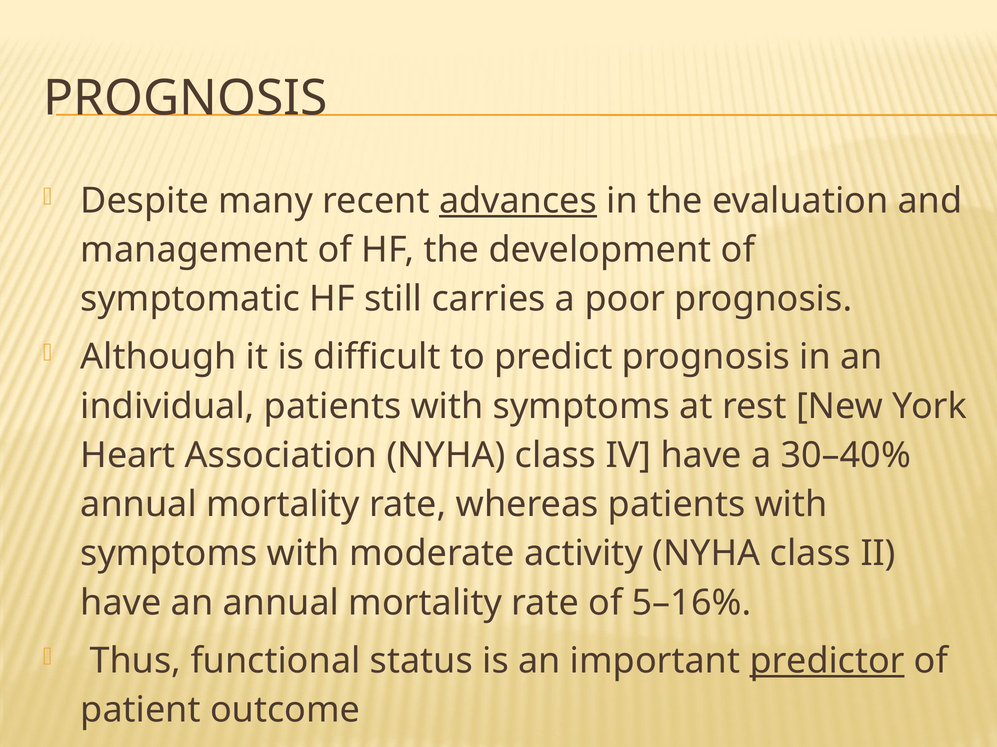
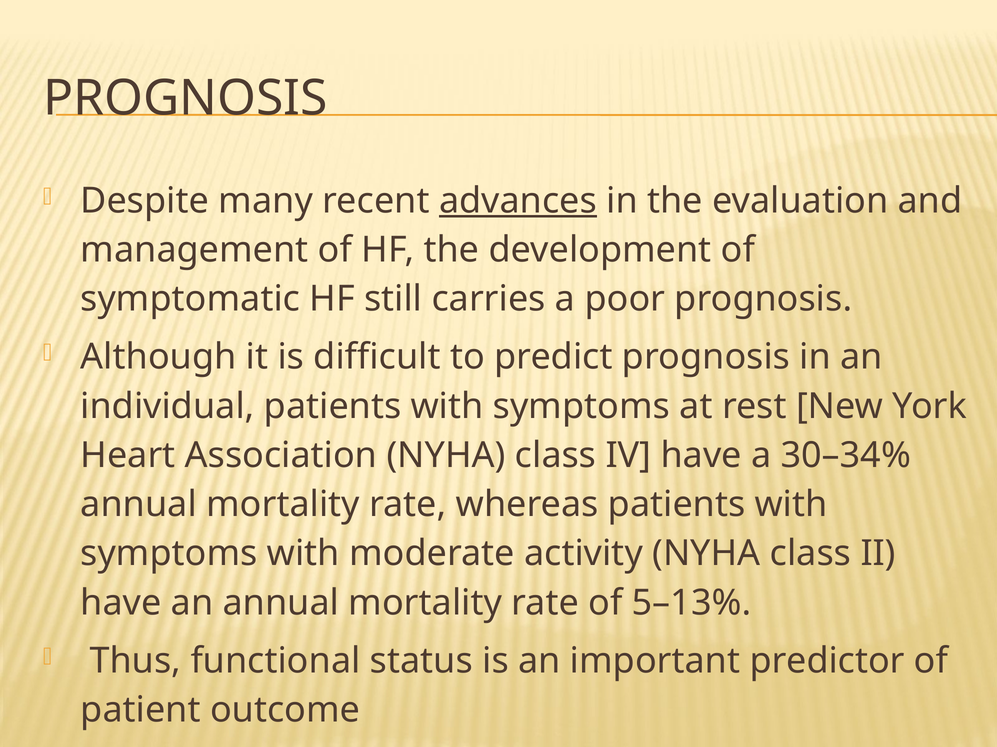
30–40%: 30–40% -> 30–34% (846, 456)
5–16%: 5–16% -> 5–13% (692, 603)
predictor underline: present -> none (827, 661)
